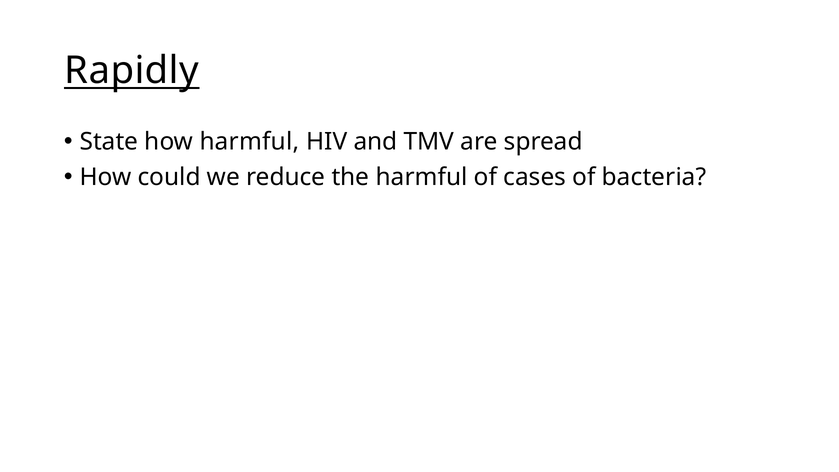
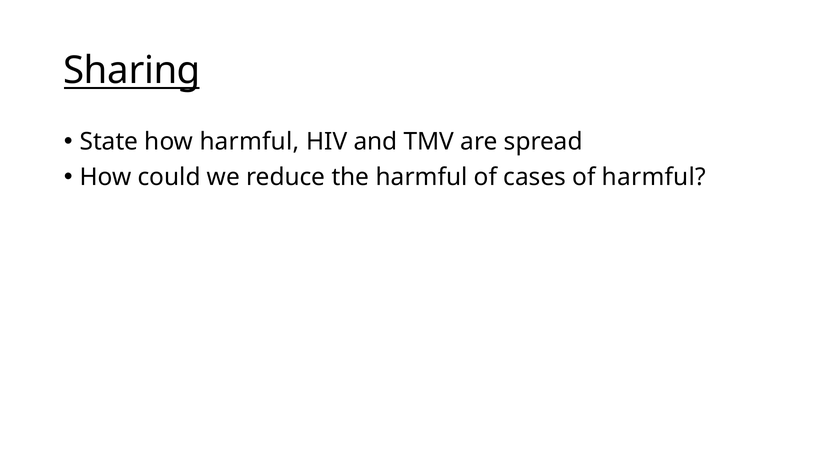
Rapidly: Rapidly -> Sharing (132, 70)
of bacteria: bacteria -> harmful (654, 177)
